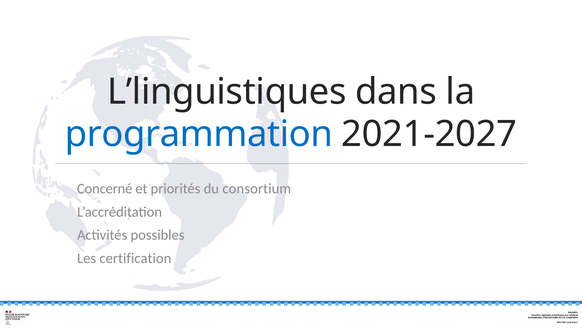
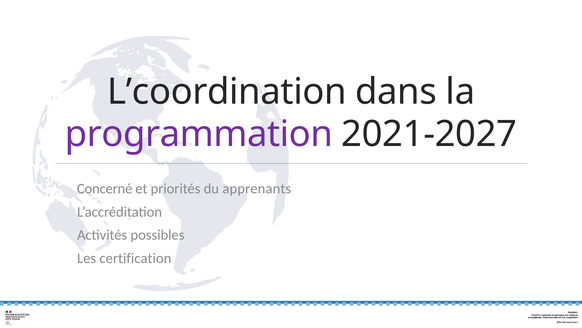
L’linguistiques: L’linguistiques -> L’coordination (227, 92)
programmation colour: blue -> purple (199, 134)
consortium: consortium -> apprenants (257, 188)
